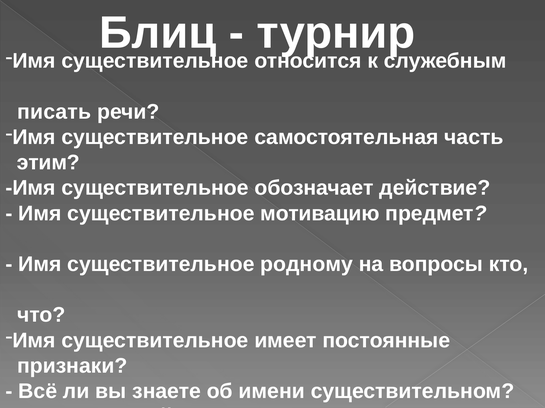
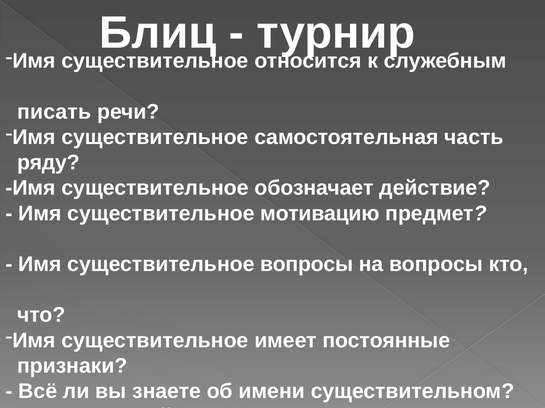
этим: этим -> ряду (48, 163)
существительное родному: родному -> вопросы (307, 265)
